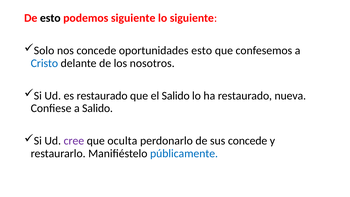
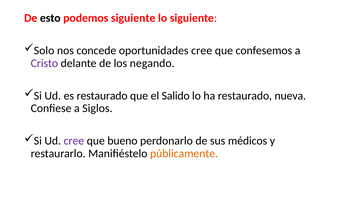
oportunidades esto: esto -> cree (202, 51)
Cristo colour: blue -> purple (44, 63)
nosotros: nosotros -> negando (152, 63)
a Salido: Salido -> Siglos (97, 108)
oculta: oculta -> bueno (122, 141)
sus concede: concede -> médicos (248, 141)
públicamente colour: blue -> orange (184, 153)
